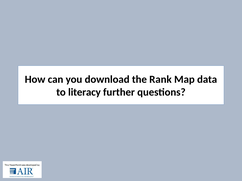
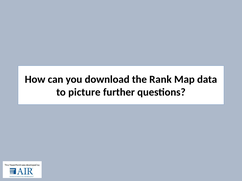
literacy: literacy -> picture (84, 92)
